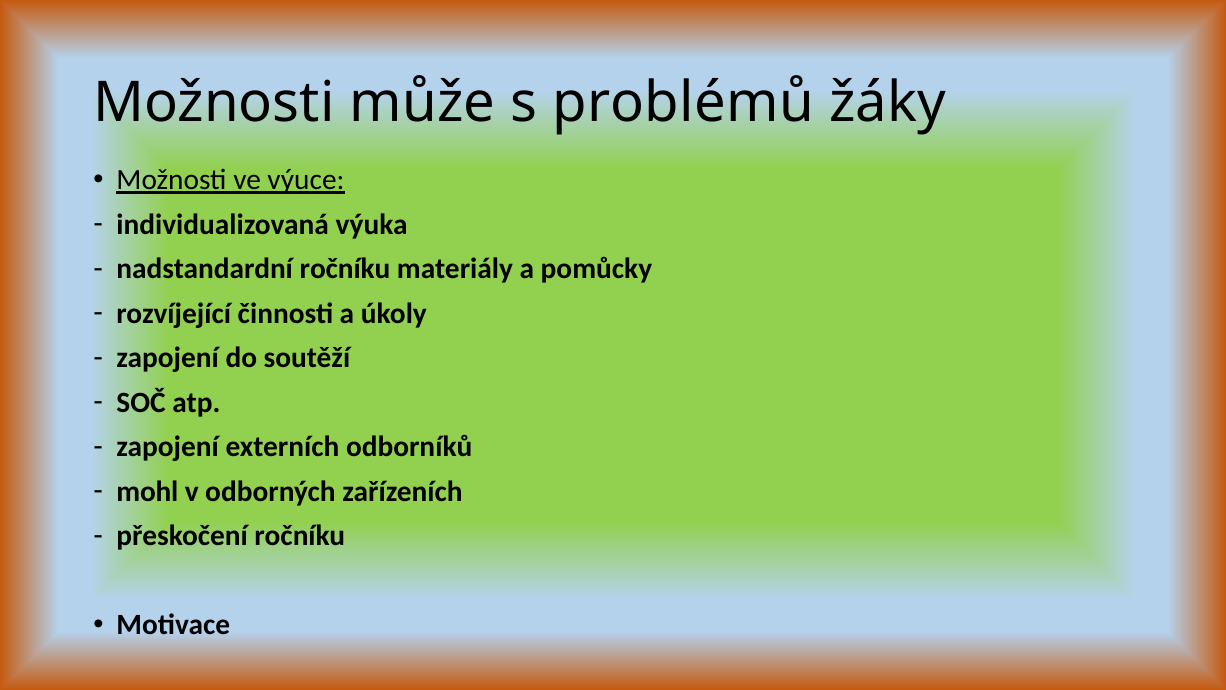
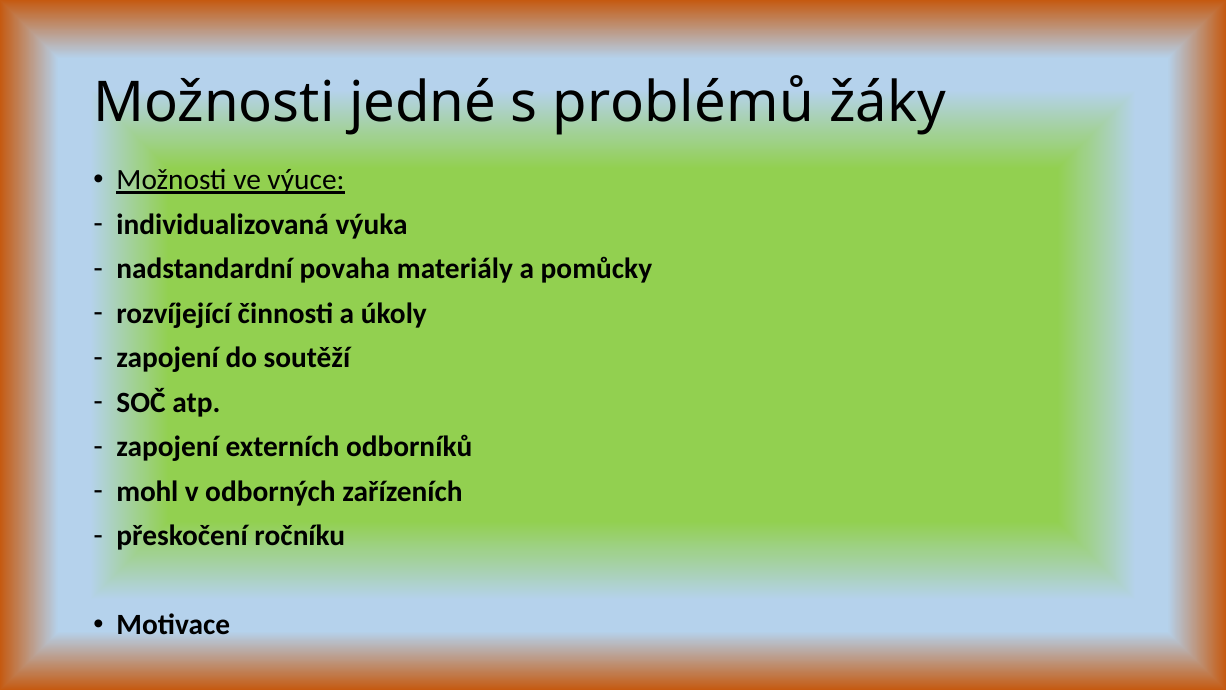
může: může -> jedné (423, 103)
nadstandardní ročníku: ročníku -> povaha (345, 269)
